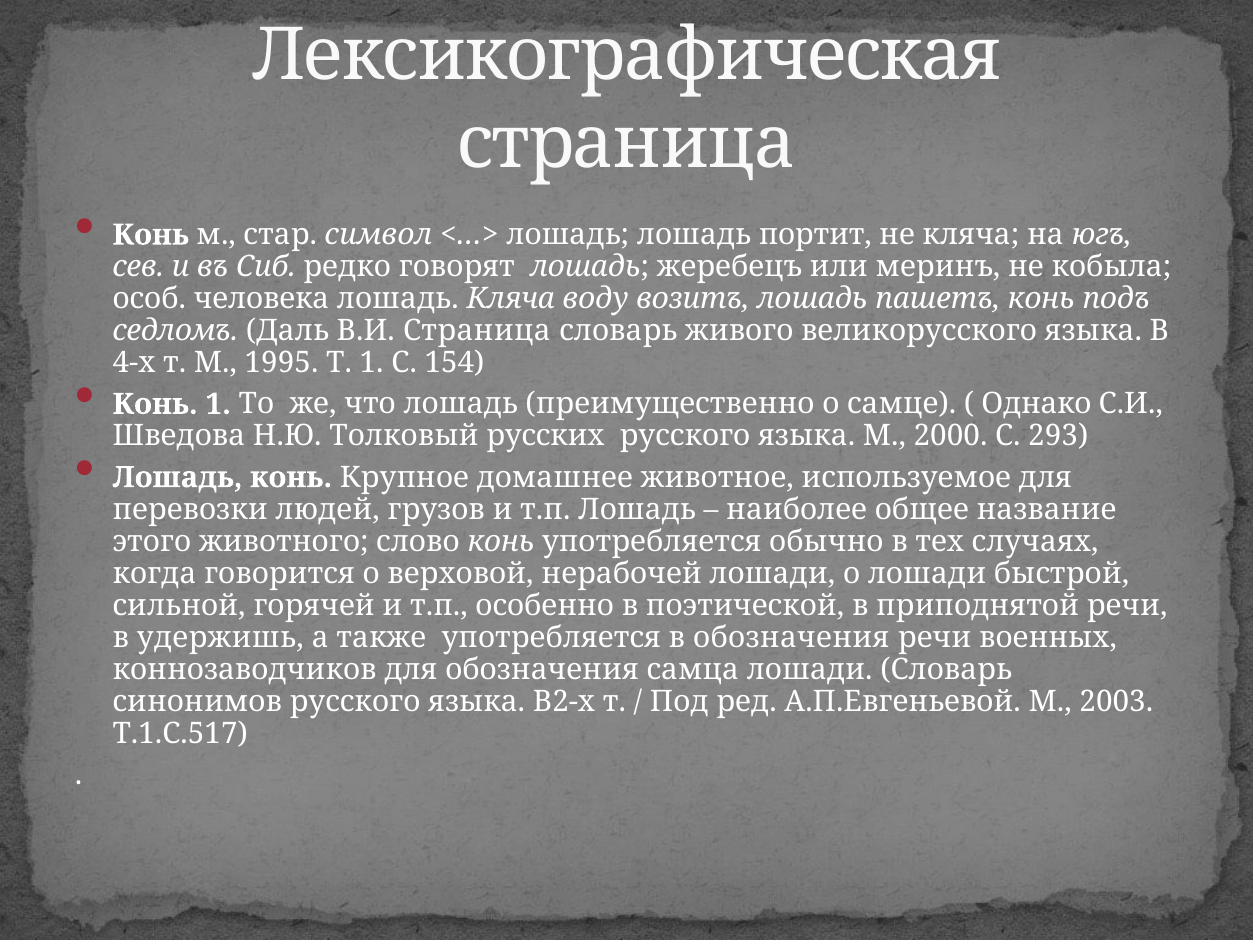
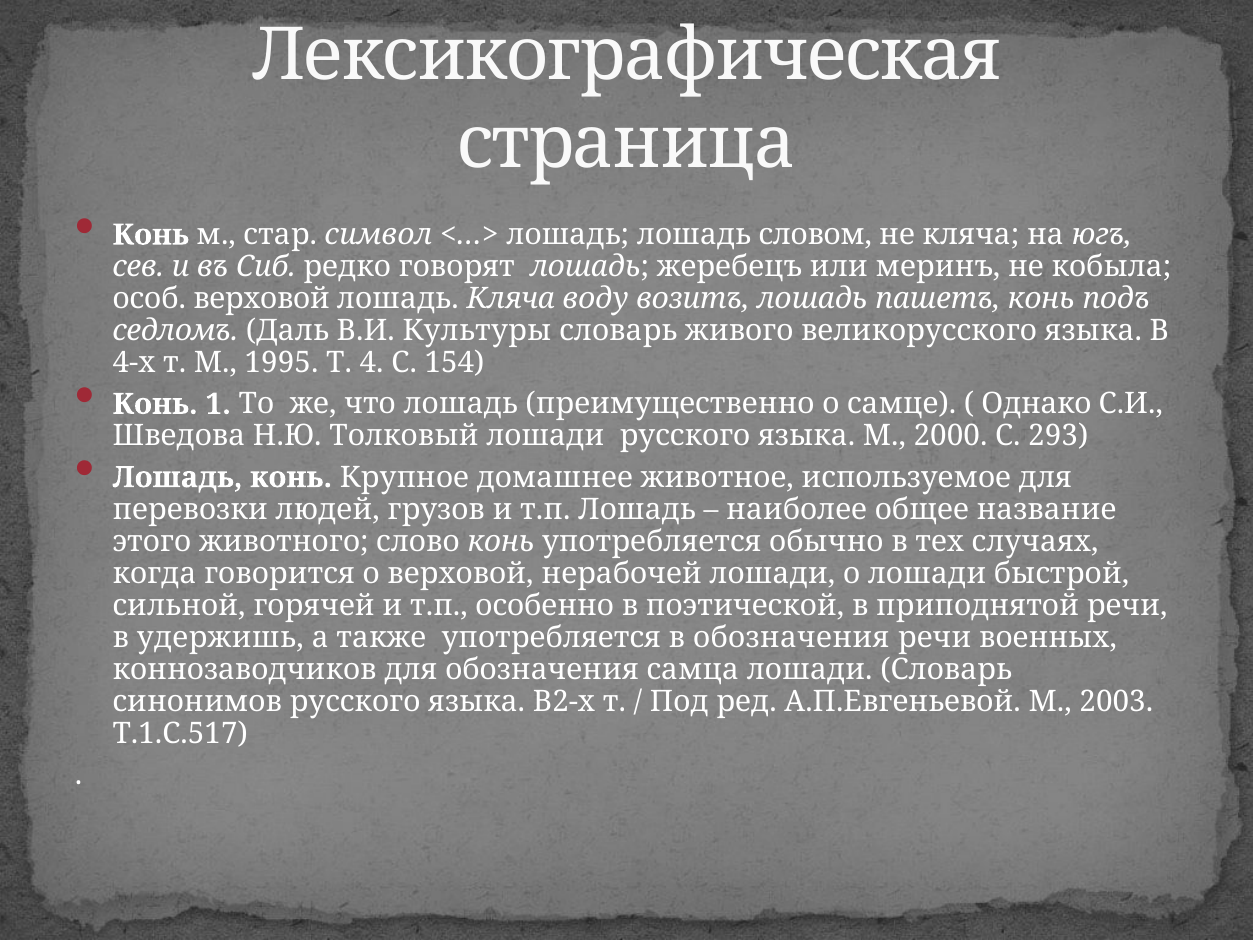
портит: портит -> словом (815, 235)
особ человека: человека -> верховой (262, 299)
В.И Страница: Страница -> Культуры (477, 331)
Т 1: 1 -> 4 (372, 363)
Толковый русских: русских -> лошади (545, 436)
